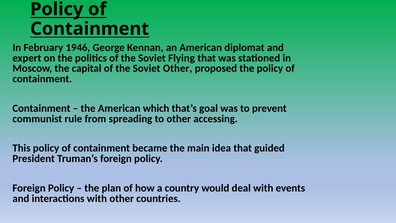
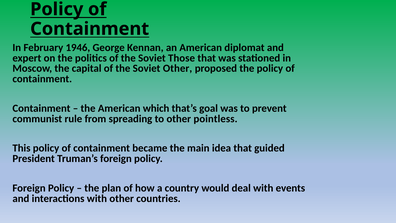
Flying: Flying -> Those (182, 58)
accessing: accessing -> pointless (216, 119)
